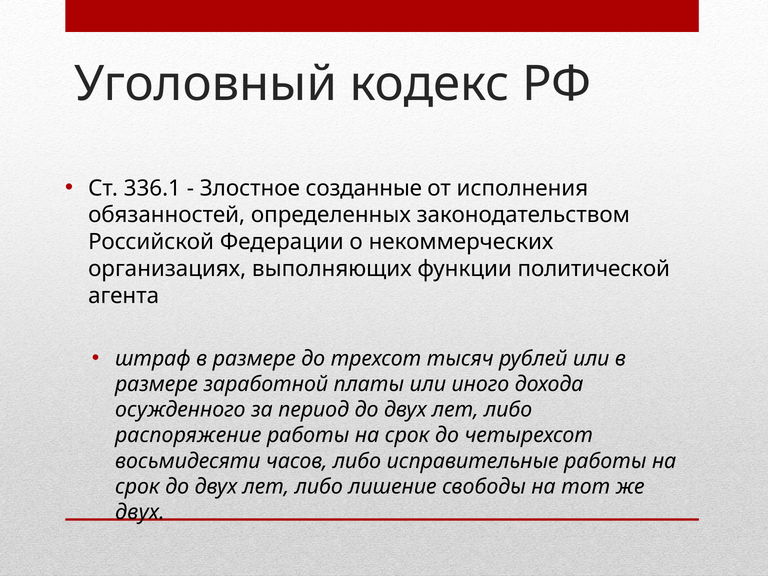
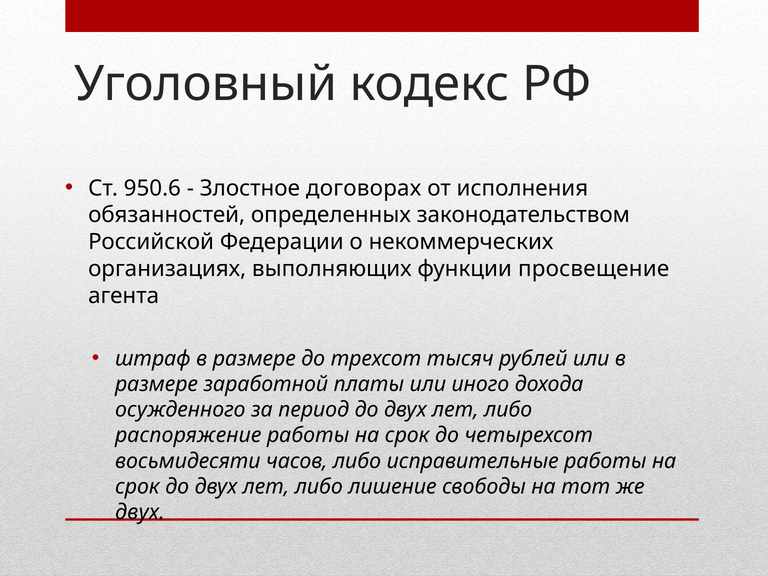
336.1: 336.1 -> 950.6 (152, 188)
созданные: созданные -> договорах (364, 188)
политической: политической -> просвещение (594, 269)
